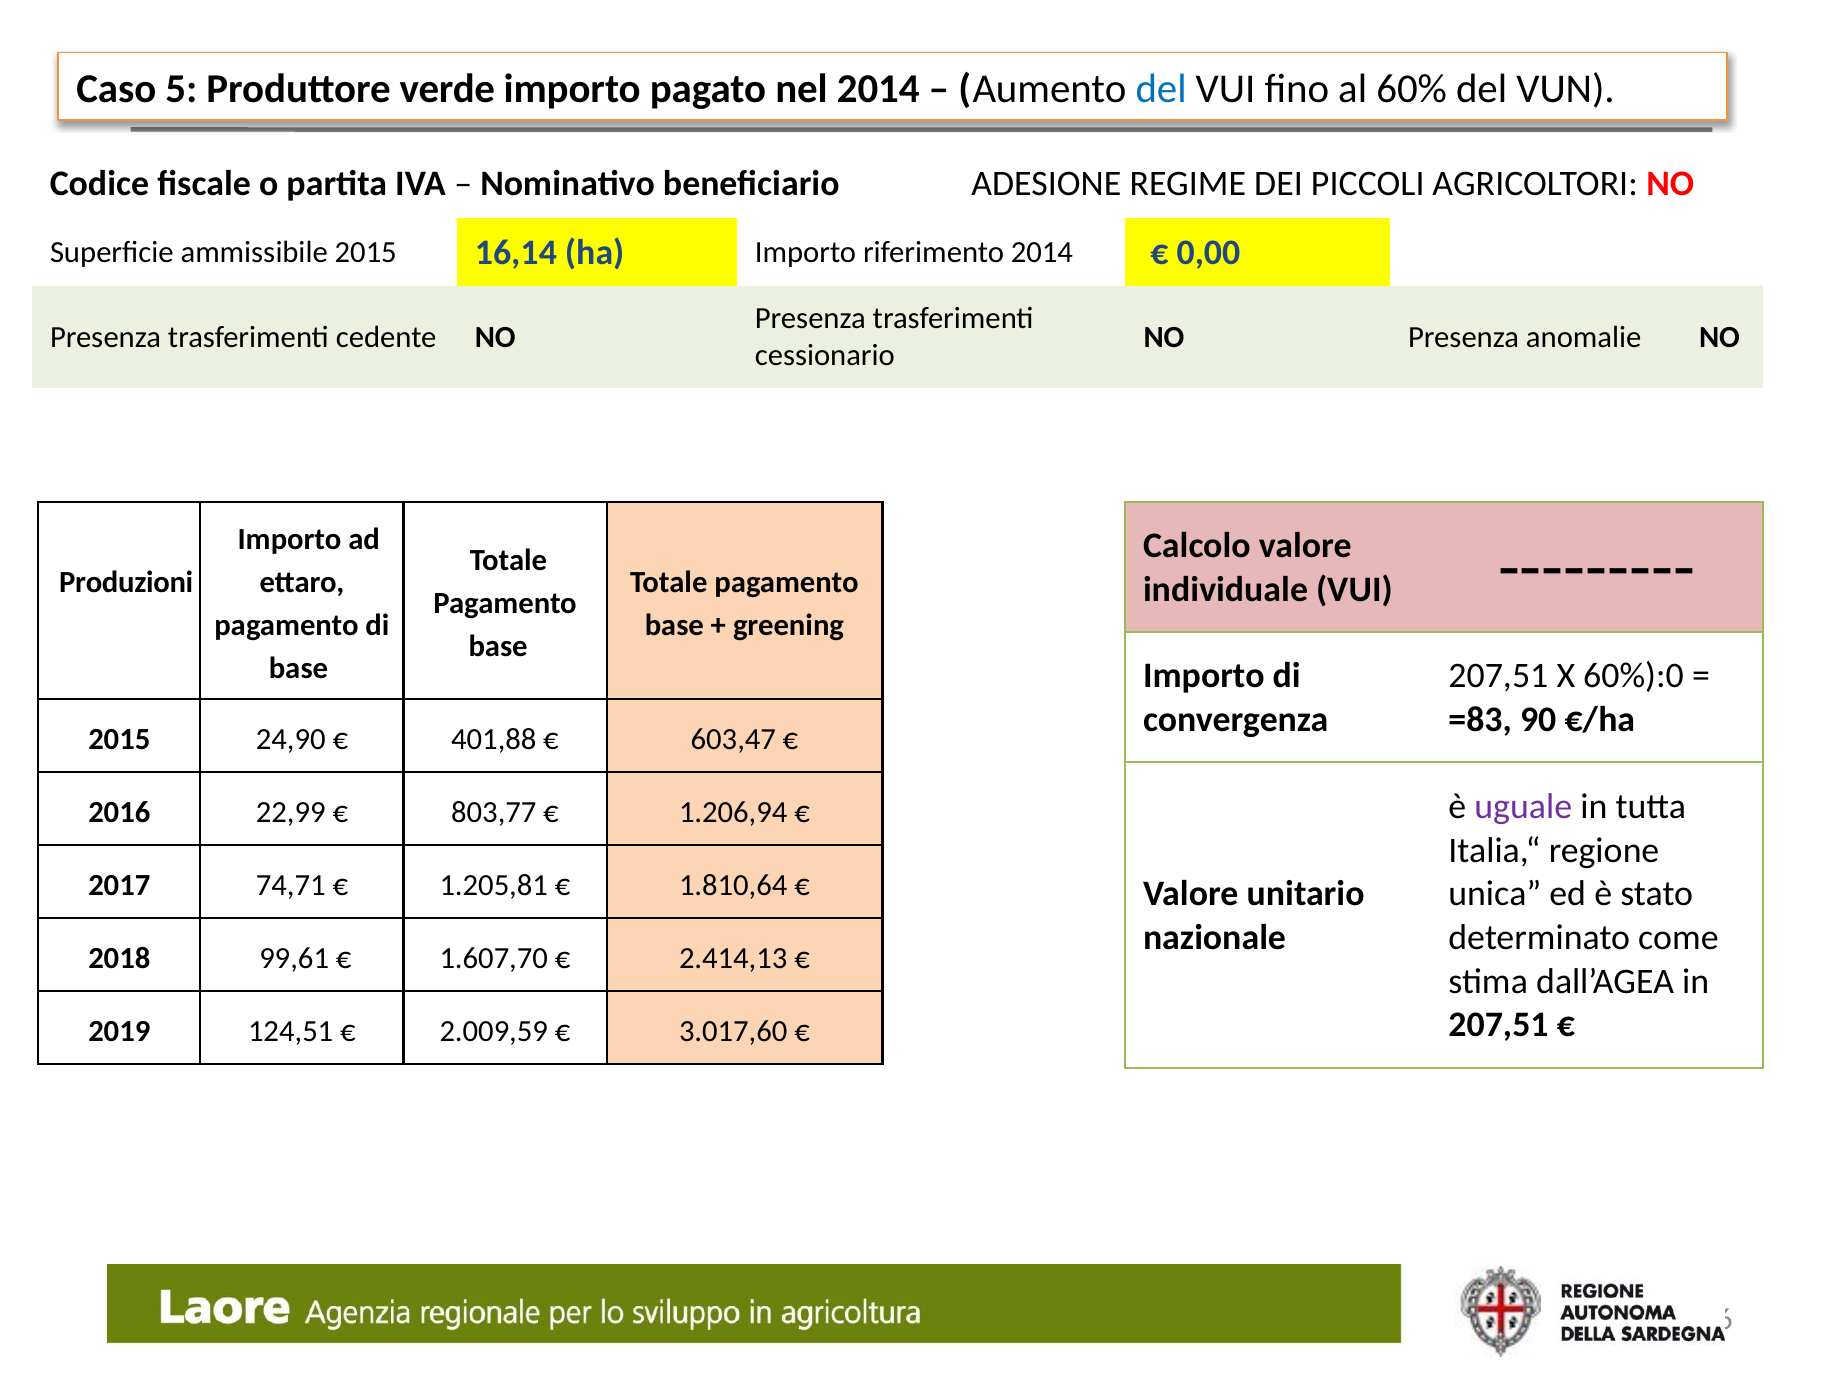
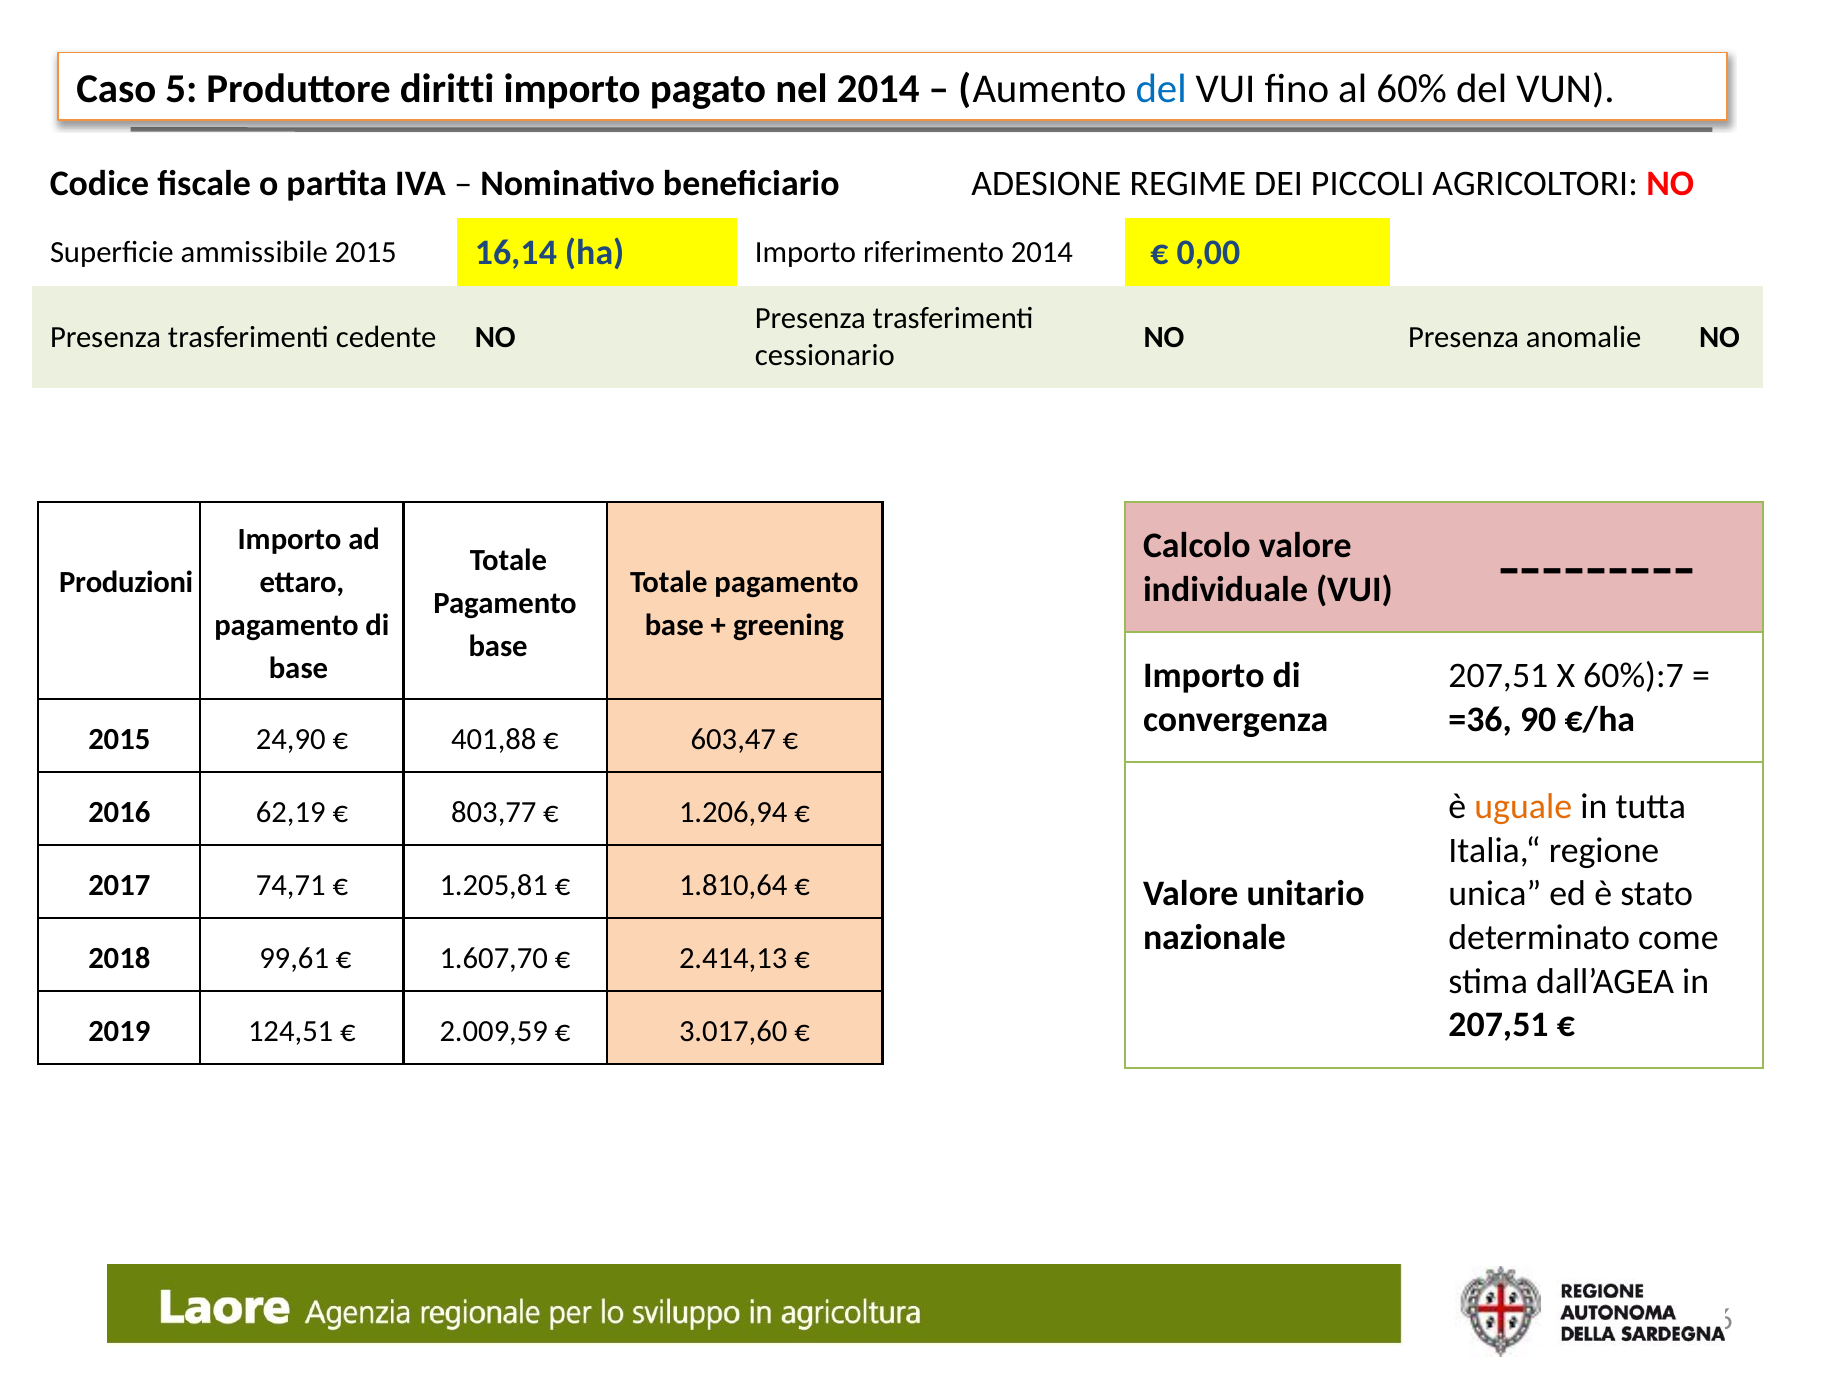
verde: verde -> diritti (447, 89)
60%):0: 60%):0 -> 60%):7 (1634, 676)
=83: =83 -> =36 (1480, 720)
uguale colour: purple -> orange (1523, 807)
22,99: 22,99 -> 62,19 (291, 812)
